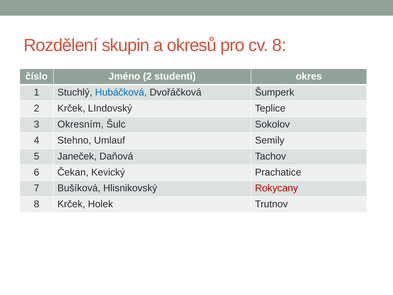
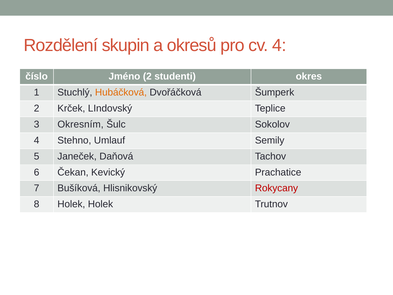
cv 8: 8 -> 4 (279, 45)
Hubáčková colour: blue -> orange (121, 92)
8 Krček: Krček -> Holek (71, 204)
